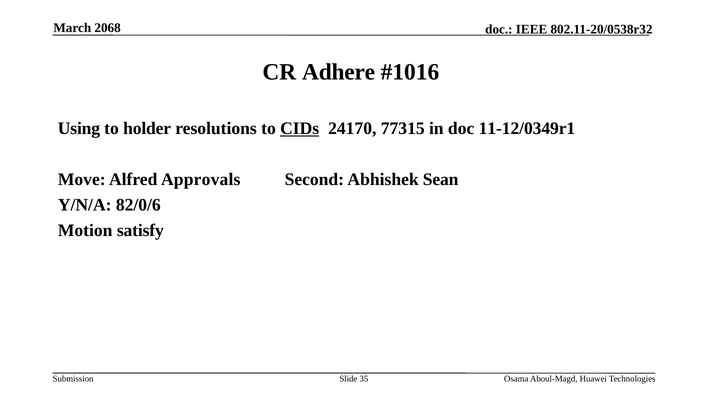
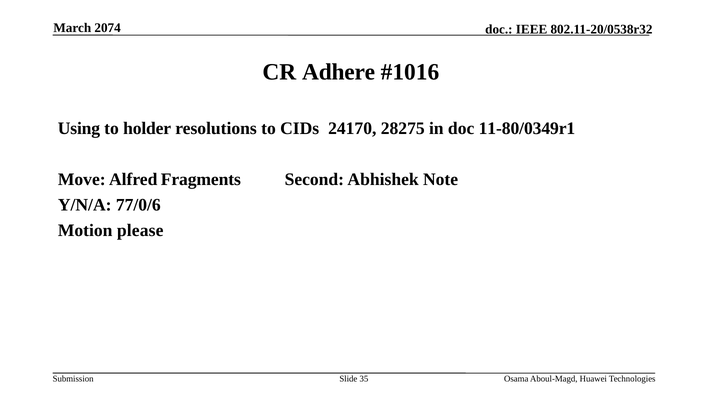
2068: 2068 -> 2074 (108, 28)
CIDs underline: present -> none (300, 128)
77315: 77315 -> 28275 (403, 128)
11-12/0349r1: 11-12/0349r1 -> 11-80/0349r1 (527, 128)
Approvals: Approvals -> Fragments (201, 179)
Sean: Sean -> Note (441, 179)
82/0/6: 82/0/6 -> 77/0/6 (138, 205)
satisfy: satisfy -> please (140, 230)
